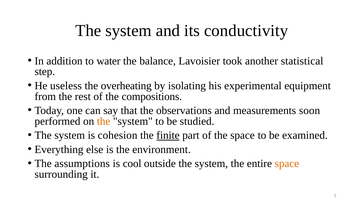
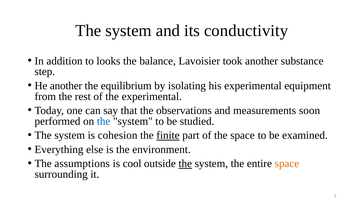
water: water -> looks (108, 61)
statistical: statistical -> substance (302, 61)
He useless: useless -> another (66, 86)
overheating: overheating -> equilibrium (126, 86)
the compositions: compositions -> experimental (152, 96)
the colour: orange -> blue (104, 121)
the underline: none -> present (185, 163)
